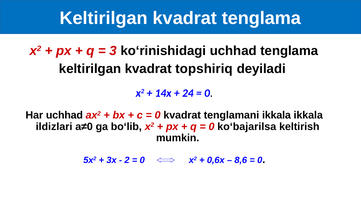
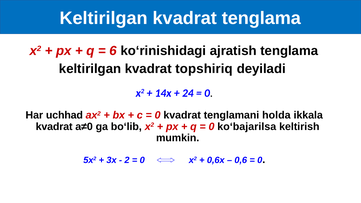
3: 3 -> 6 (113, 51)
ko‘rinishidagi uchhad: uchhad -> ajratish (233, 51)
tenglamani ikkala: ikkala -> holda (276, 115)
ildizlari: ildizlari -> kvadrat (54, 127)
8,6: 8,6 -> 0,6 (241, 160)
